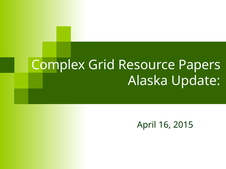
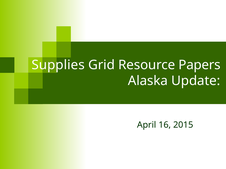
Complex: Complex -> Supplies (58, 65)
